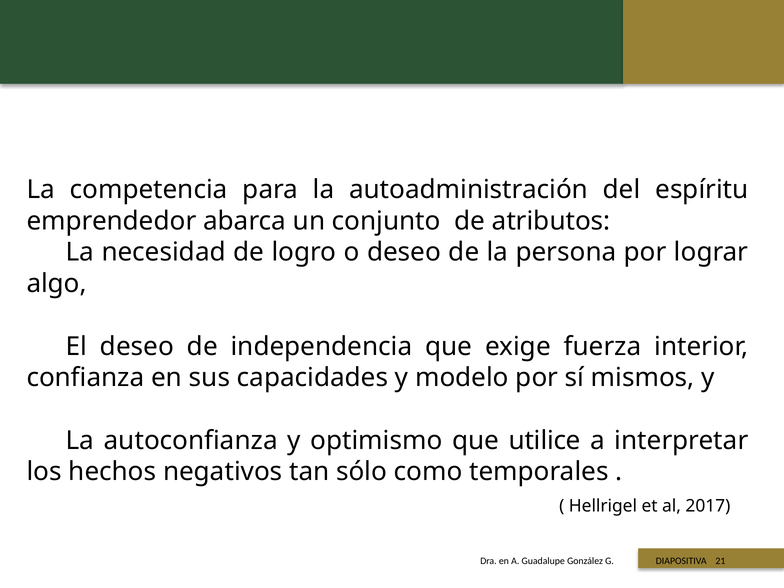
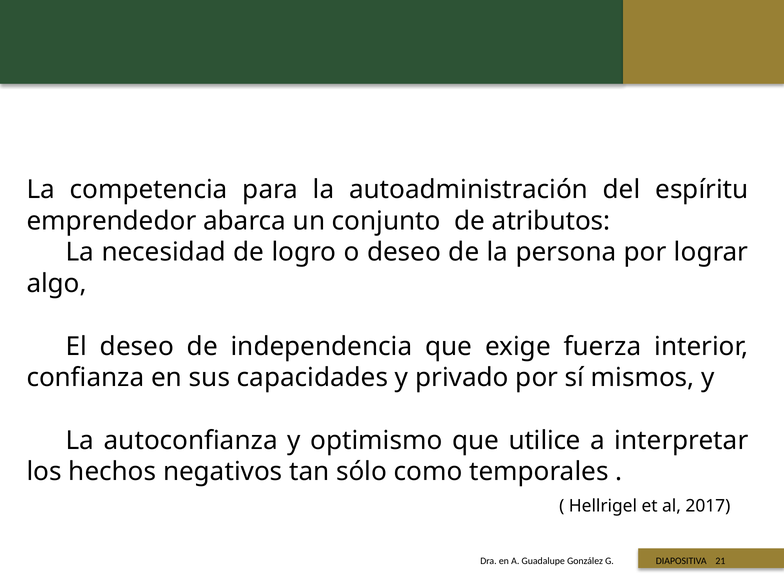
modelo: modelo -> privado (462, 378)
